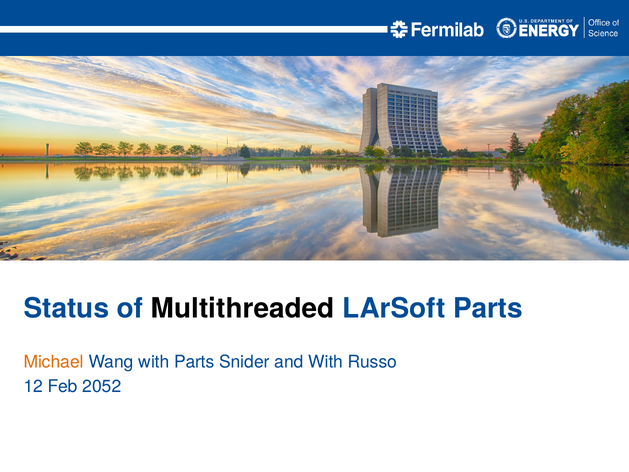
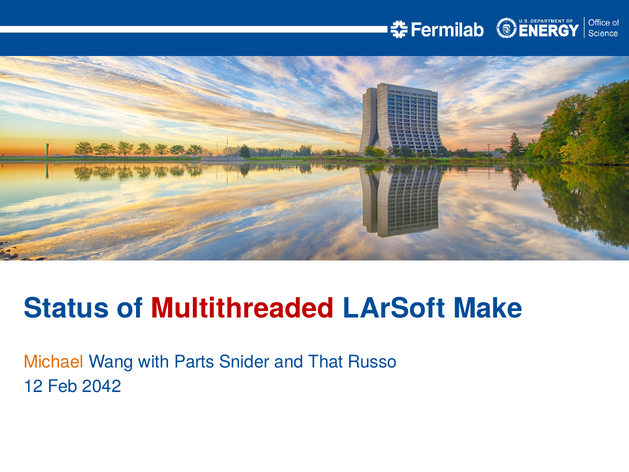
Multithreaded colour: black -> red (243, 308)
LArSoft Parts: Parts -> Make (488, 308)
and With: With -> That (326, 362)
2052: 2052 -> 2042 (102, 386)
